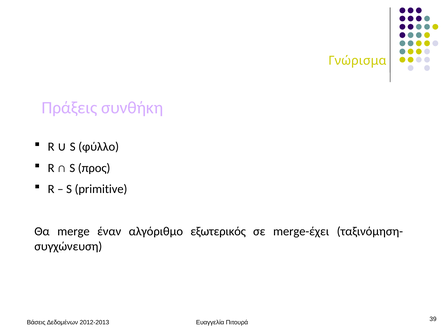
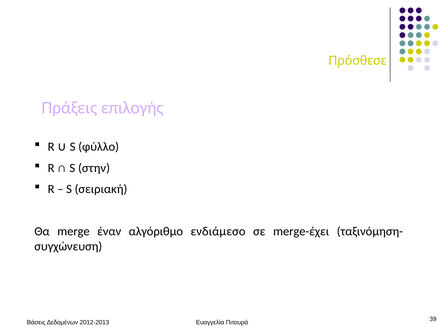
Γνώρισμα: Γνώρισμα -> Πρόσθεσε (357, 61)
συνθήκη: συνθήκη -> επιλογής (132, 108)
προς: προς -> στην (94, 168)
primitive: primitive -> σειριακή (101, 189)
εξωτερικός: εξωτερικός -> ενδιάμεσο (218, 231)
